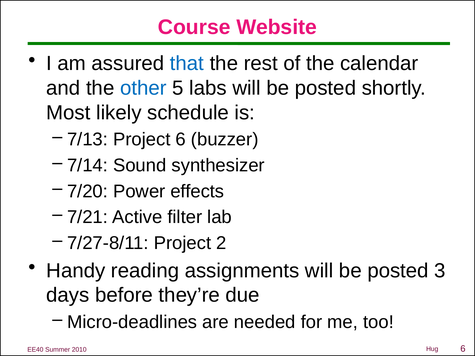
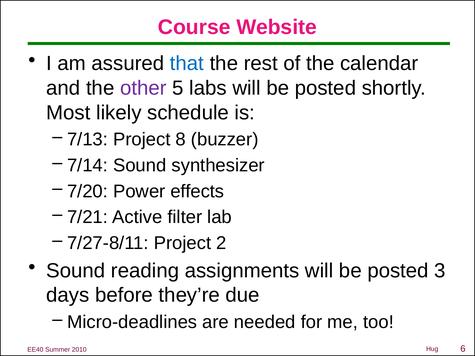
other colour: blue -> purple (143, 88)
Project 6: 6 -> 8 (181, 140)
Handy: Handy -> Sound (76, 271)
